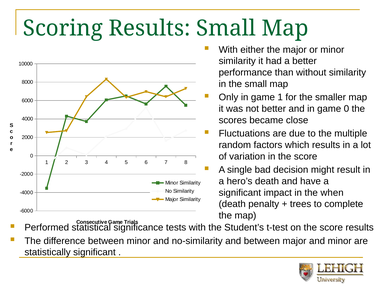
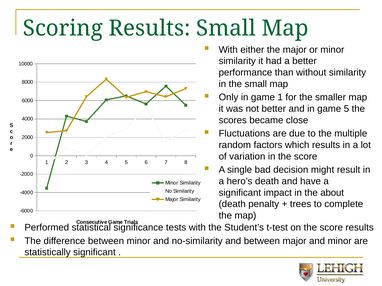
game 0: 0 -> 5 (346, 109)
when: when -> about (332, 193)
